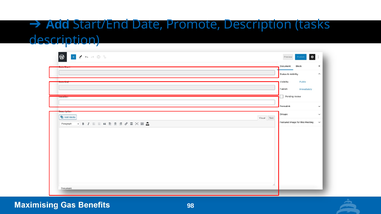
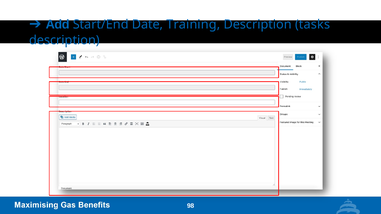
Promote: Promote -> Training (193, 25)
